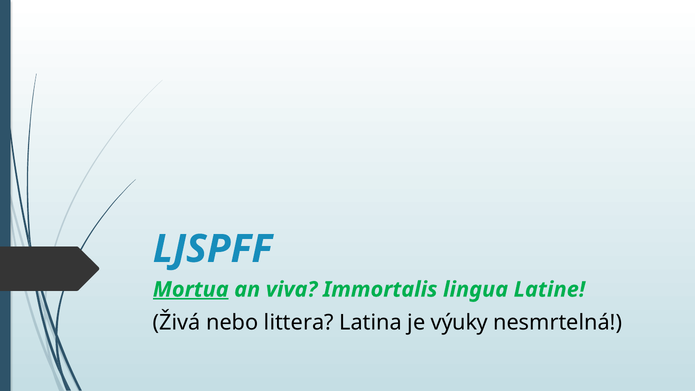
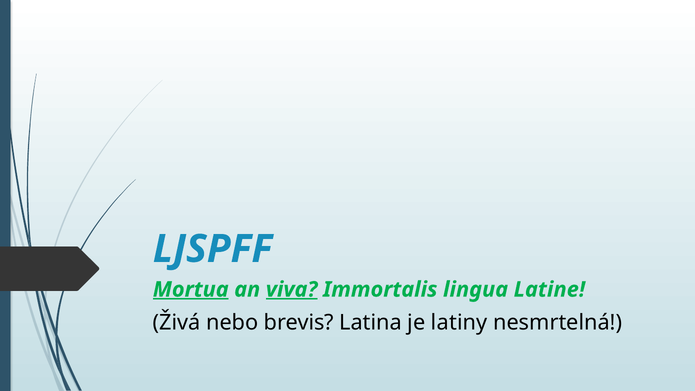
viva underline: none -> present (292, 289)
littera: littera -> brevis (299, 323)
výuky: výuky -> latiny (459, 323)
